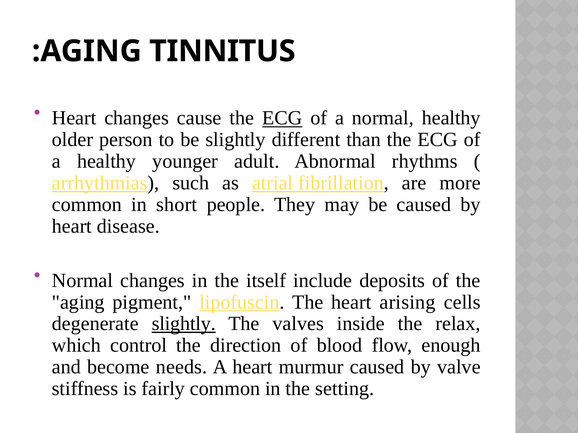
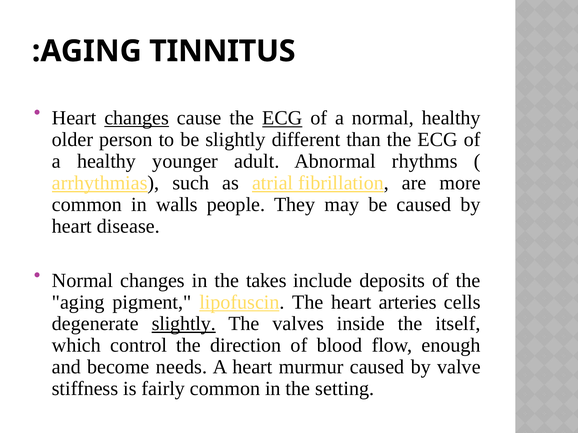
changes underline: none -> present (137, 118)
short: short -> walls (177, 205)
itself: itself -> takes (266, 281)
arising: arising -> arteries (408, 302)
relax: relax -> itself (458, 324)
